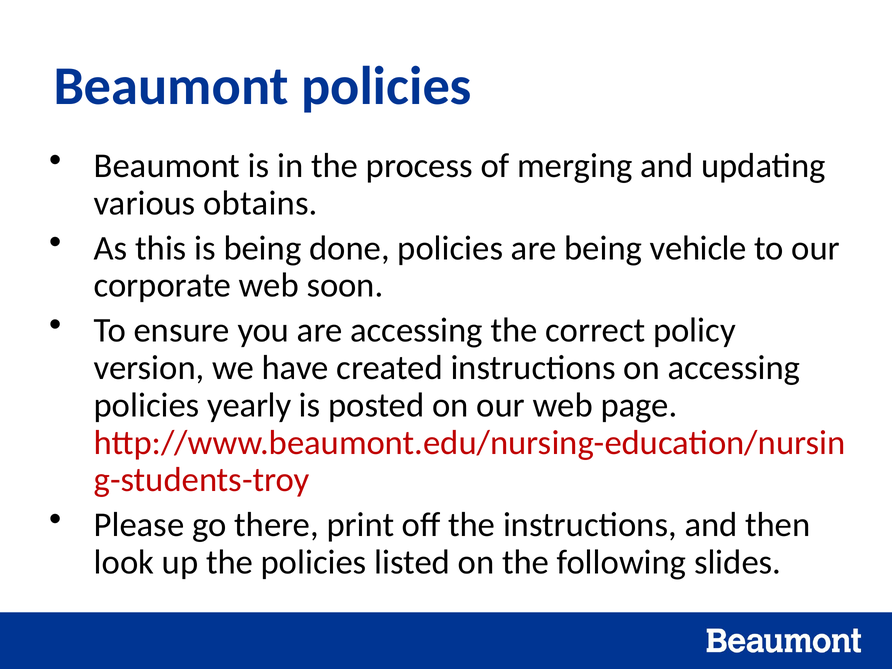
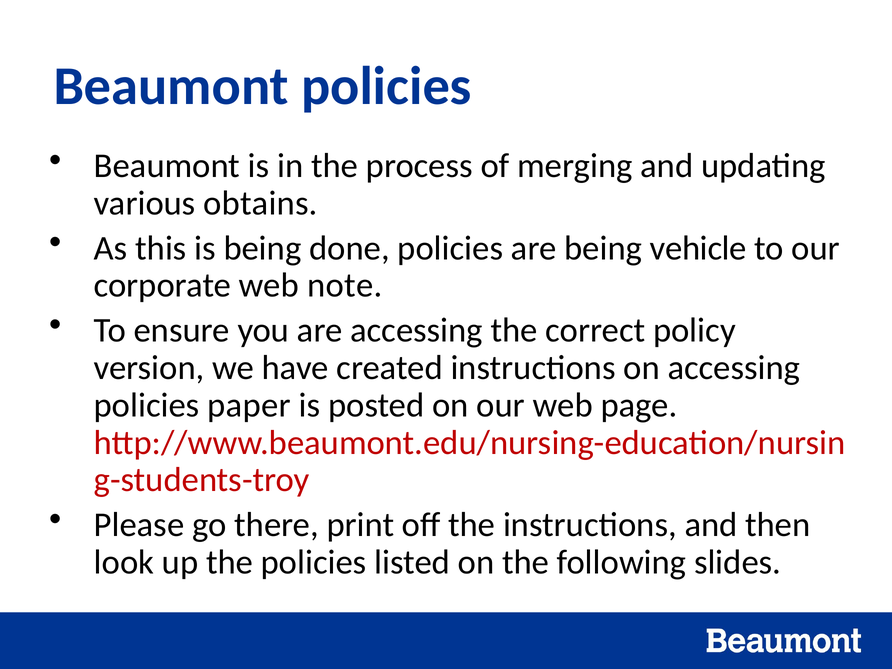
soon: soon -> note (345, 286)
yearly: yearly -> paper (249, 405)
